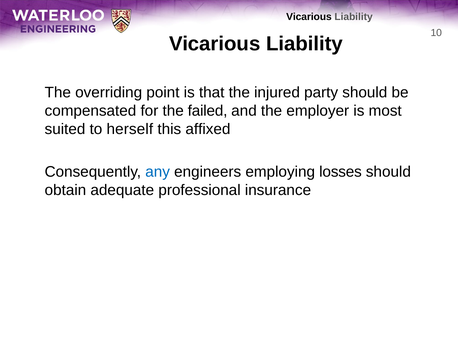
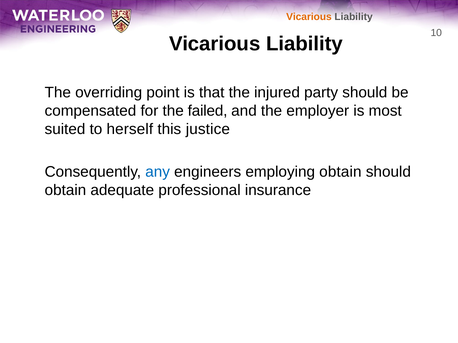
Vicarious colour: black -> orange (309, 17)
affixed: affixed -> justice (208, 129)
employing losses: losses -> obtain (340, 172)
